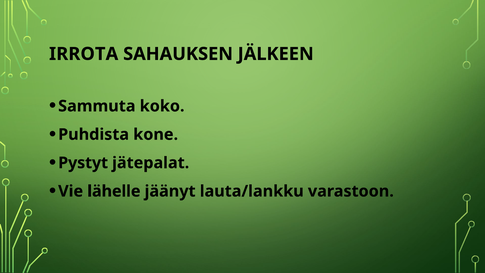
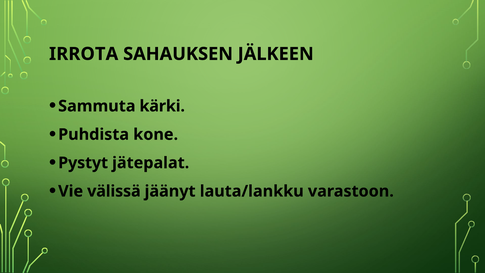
koko: koko -> kärki (162, 106)
lähelle: lähelle -> välissä (114, 191)
